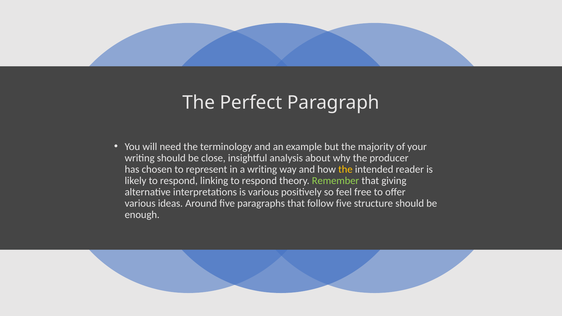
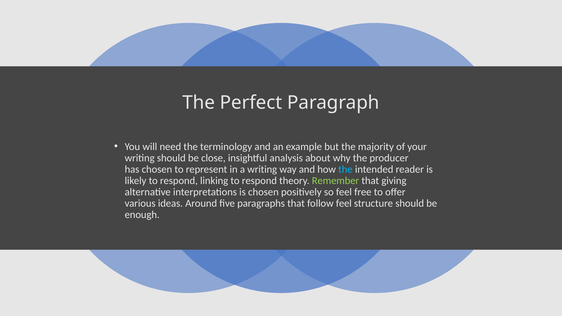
the colour: yellow -> light blue (345, 169)
is various: various -> chosen (263, 192)
follow five: five -> feel (344, 204)
